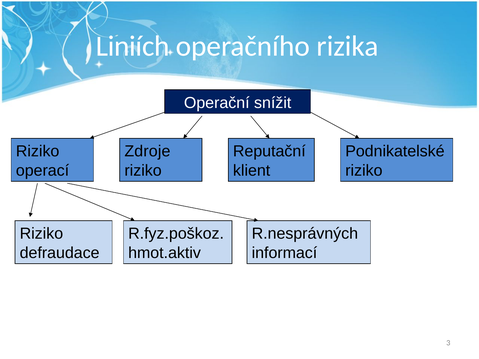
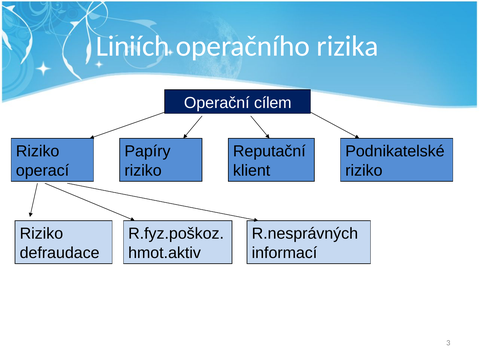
snížit: snížit -> cílem (273, 103)
Zdroje: Zdroje -> Papíry (147, 151)
